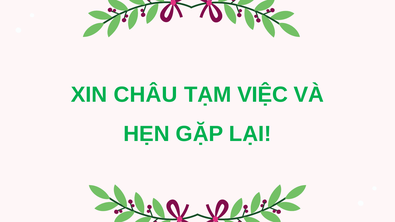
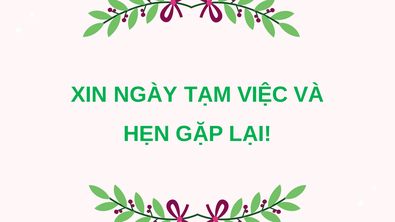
CHÂU: CHÂU -> NGÀY (146, 95)
